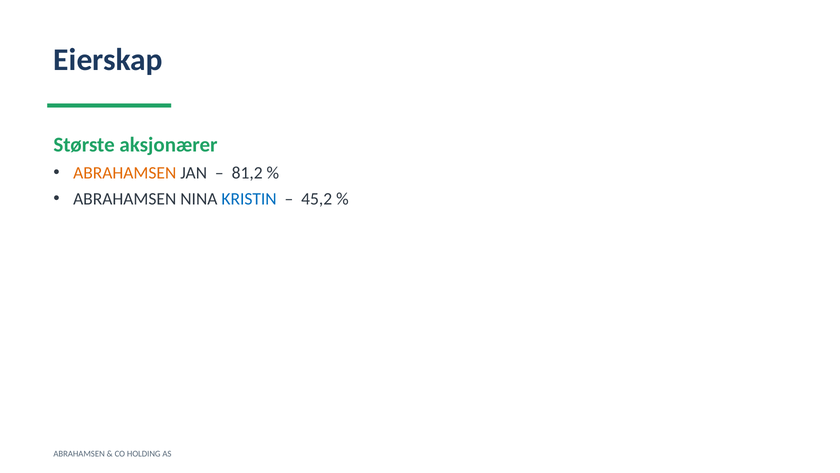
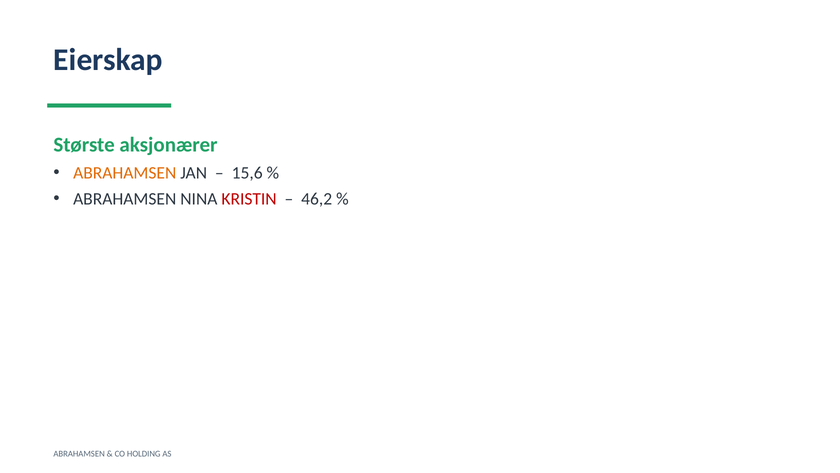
81,2: 81,2 -> 15,6 (247, 173)
KRISTIN colour: blue -> red (249, 199)
45,2: 45,2 -> 46,2 (317, 199)
